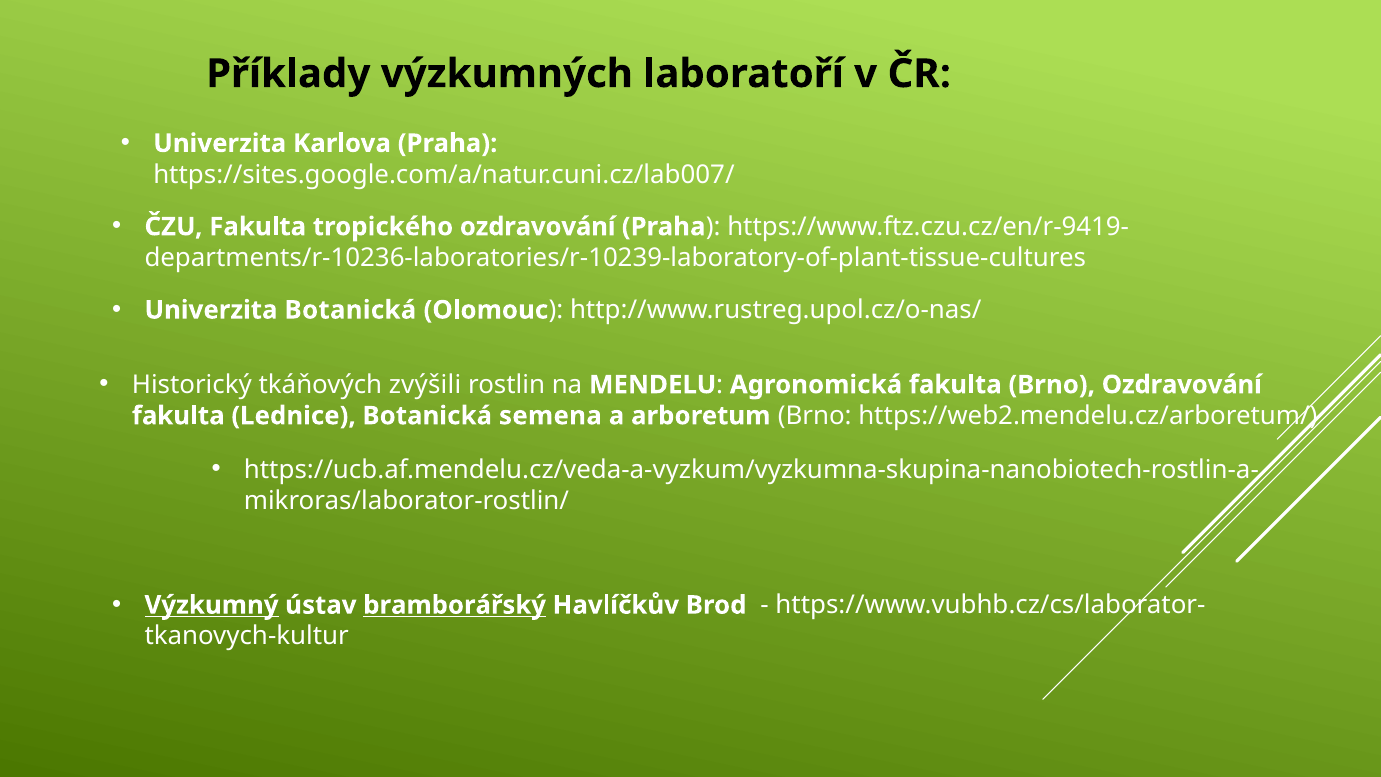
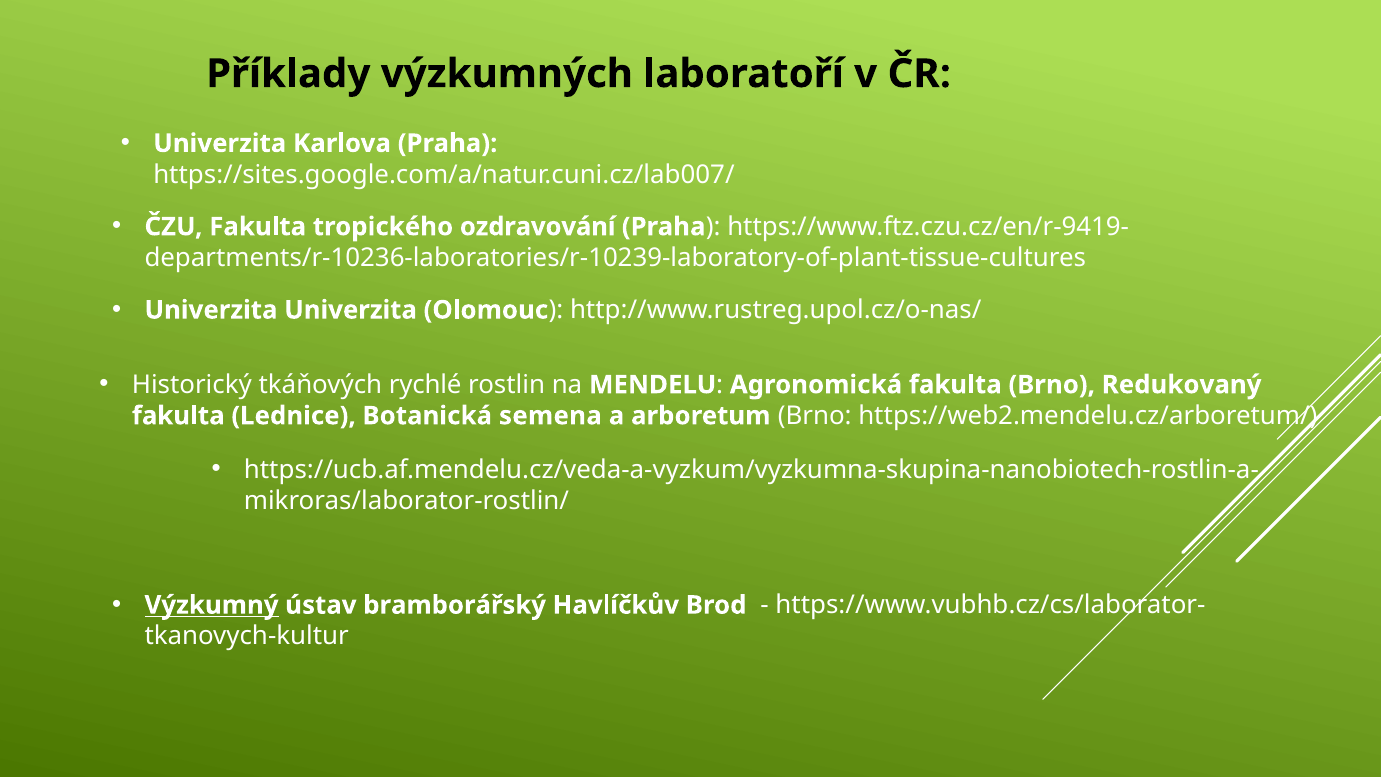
Univerzita Botanická: Botanická -> Univerzita (351, 310)
zvýšili: zvýšili -> rychlé (425, 385)
Brno Ozdravování: Ozdravování -> Redukovaný (1182, 385)
bramborářský underline: present -> none (455, 605)
